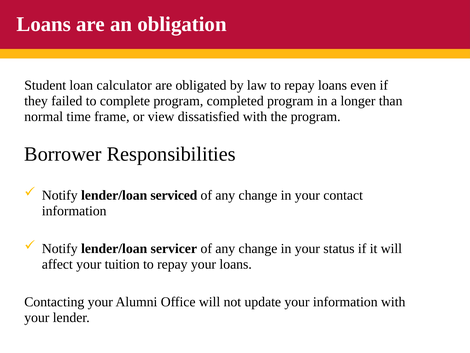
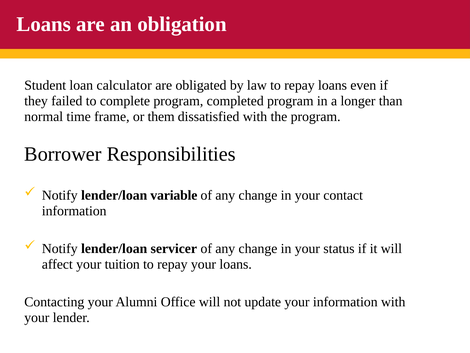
view: view -> them (161, 117)
serviced: serviced -> variable (174, 195)
